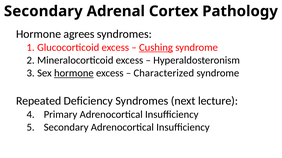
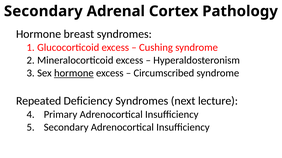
agrees: agrees -> breast (79, 34)
Cushing underline: present -> none (156, 48)
Characterized: Characterized -> Circumscribed (164, 73)
